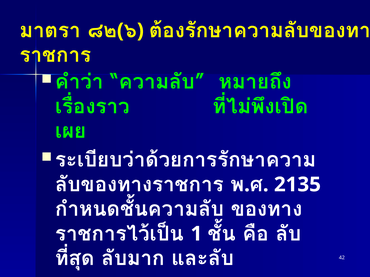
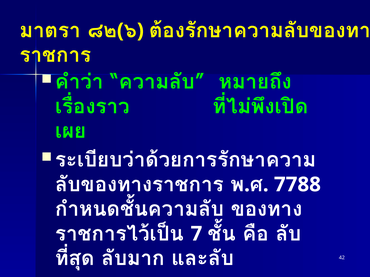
2135: 2135 -> 7788 (297, 185)
1: 1 -> 7 (196, 234)
